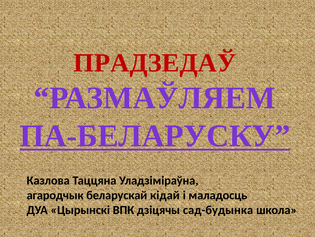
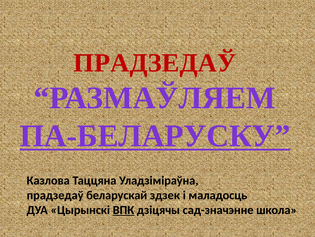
агародчык: агародчык -> прадзедаў (55, 195)
кідай: кідай -> здзек (165, 195)
ВПК underline: none -> present (123, 209)
сад-будынка: сад-будынка -> сад-значэнне (218, 209)
